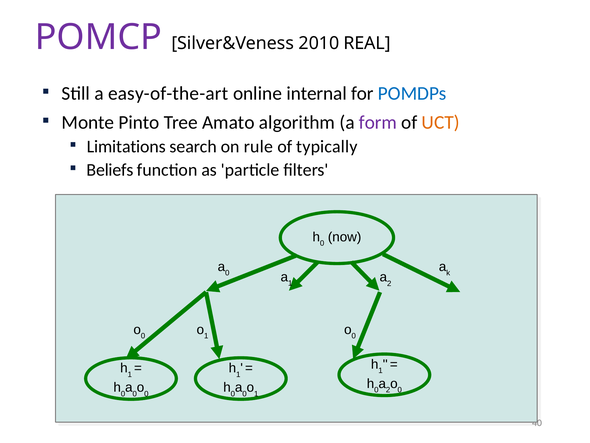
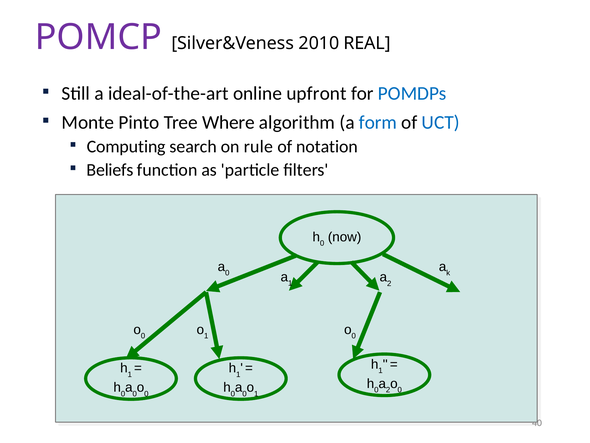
easy-of-the-art: easy-of-the-art -> ideal-of-the-art (168, 93)
internal: internal -> upfront (317, 93)
Amato: Amato -> Where (228, 122)
form colour: purple -> blue (378, 122)
UCT colour: orange -> blue (441, 122)
Limitations: Limitations -> Computing (126, 146)
typically: typically -> notation (327, 146)
